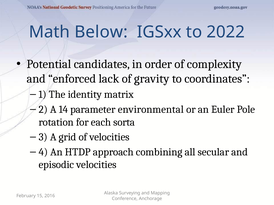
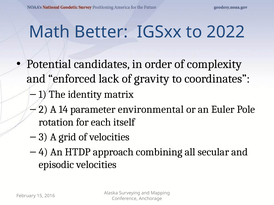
Below: Below -> Better (101, 32)
sorta: sorta -> itself (124, 122)
